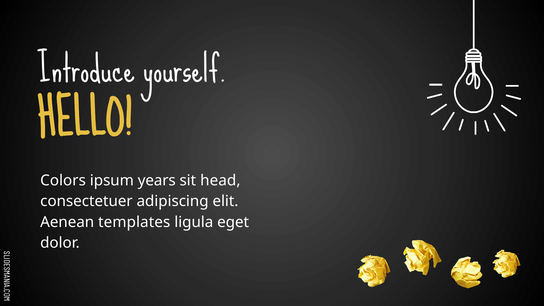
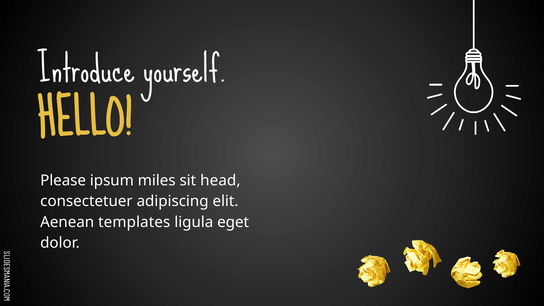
Colors: Colors -> Please (63, 180)
years: years -> miles (157, 180)
